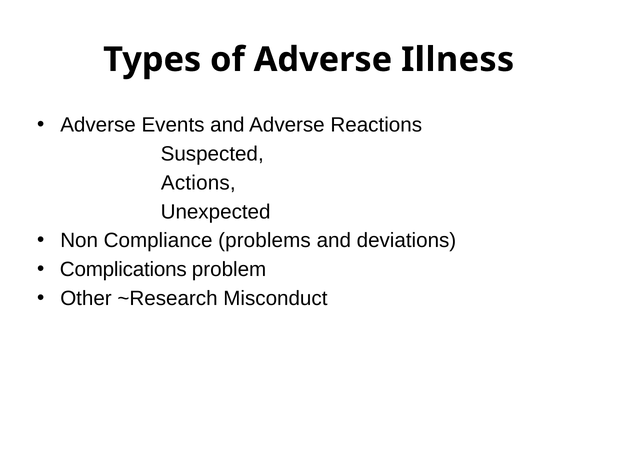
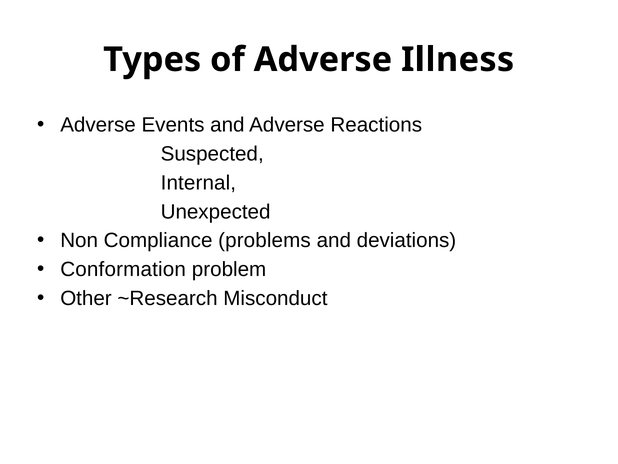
Actions: Actions -> Internal (198, 183)
Complications: Complications -> Conformation (123, 269)
